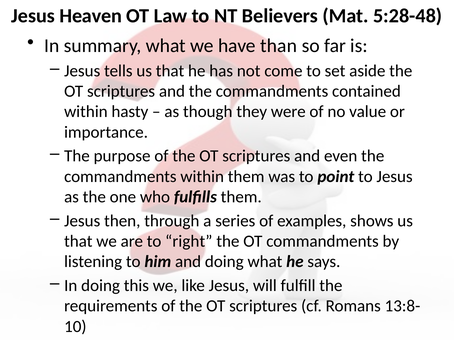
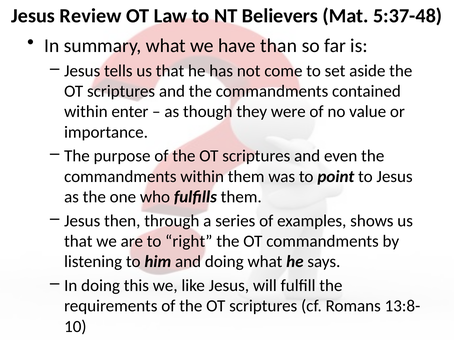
Heaven: Heaven -> Review (91, 16)
5:28-48: 5:28-48 -> 5:37-48 (408, 16)
hasty: hasty -> enter (130, 112)
